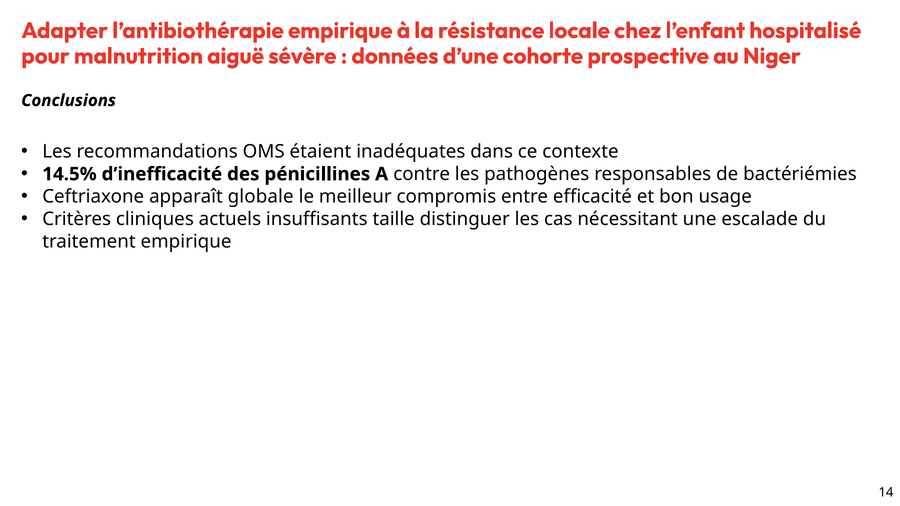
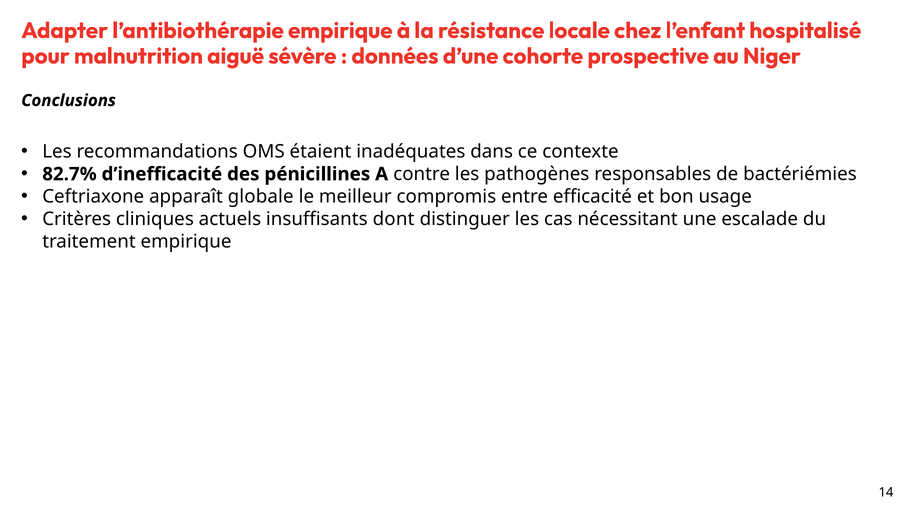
14.5%: 14.5% -> 82.7% (69, 174)
taille: taille -> dont (394, 219)
